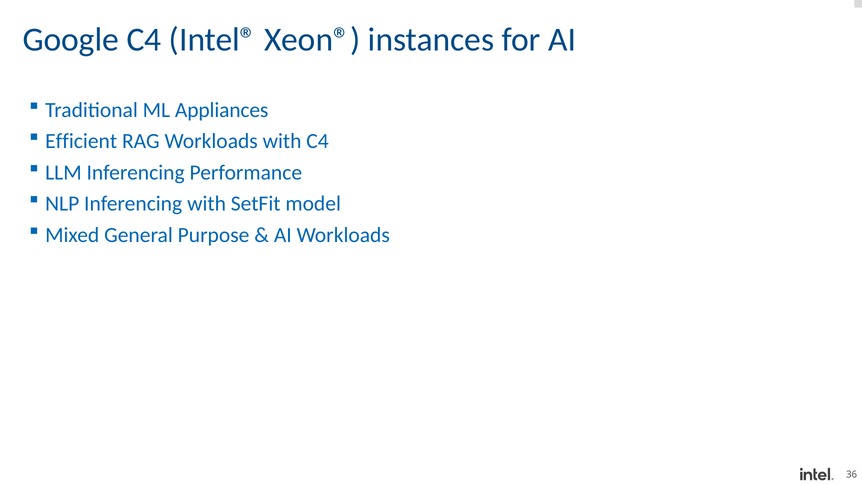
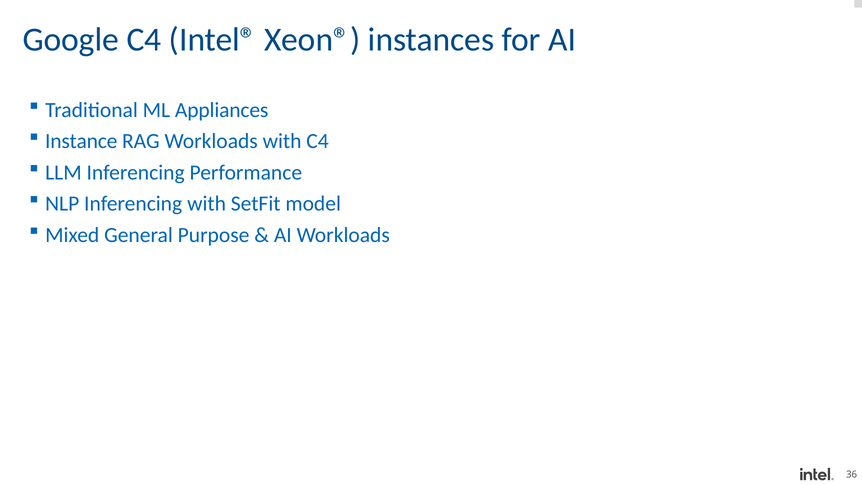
Efficient: Efficient -> Instance (81, 141)
